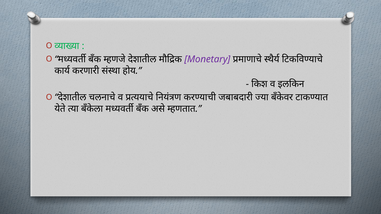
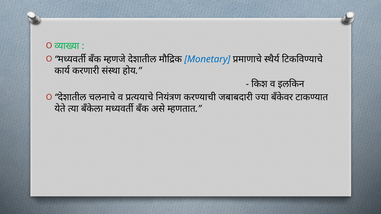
Monetary colour: purple -> blue (207, 59)
